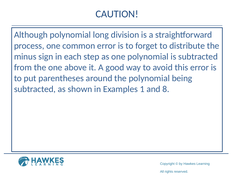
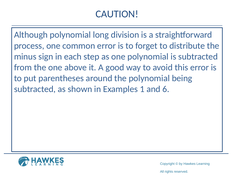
8: 8 -> 6 (166, 89)
